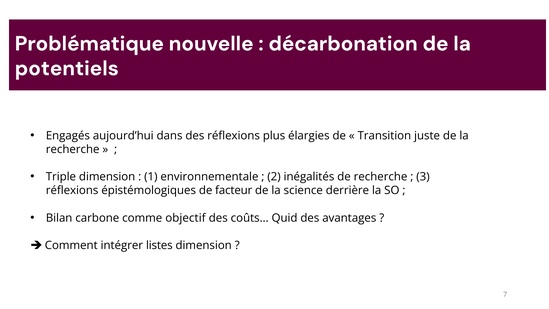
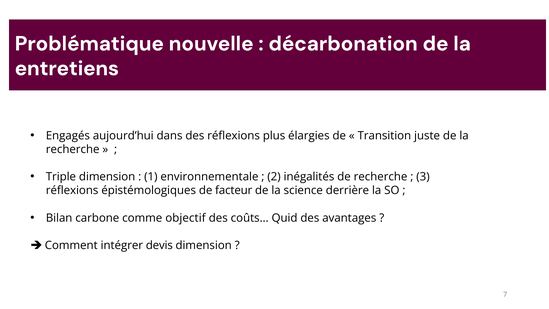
potentiels: potentiels -> entretiens (67, 68)
listes: listes -> devis (159, 245)
